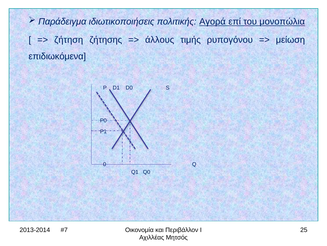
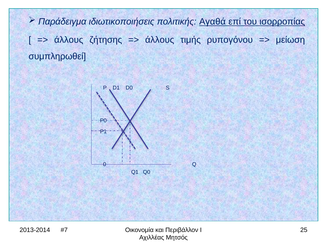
Αγορά: Αγορά -> Αγαθά (212, 22)
μονοπώλια: μονοπώλια -> ισορροπίας (282, 22)
ζήτηση: ζήτηση -> άλλους (69, 40)
επιδιωκόμενα: επιδιωκόμενα -> συμπληρωθεί (57, 56)
